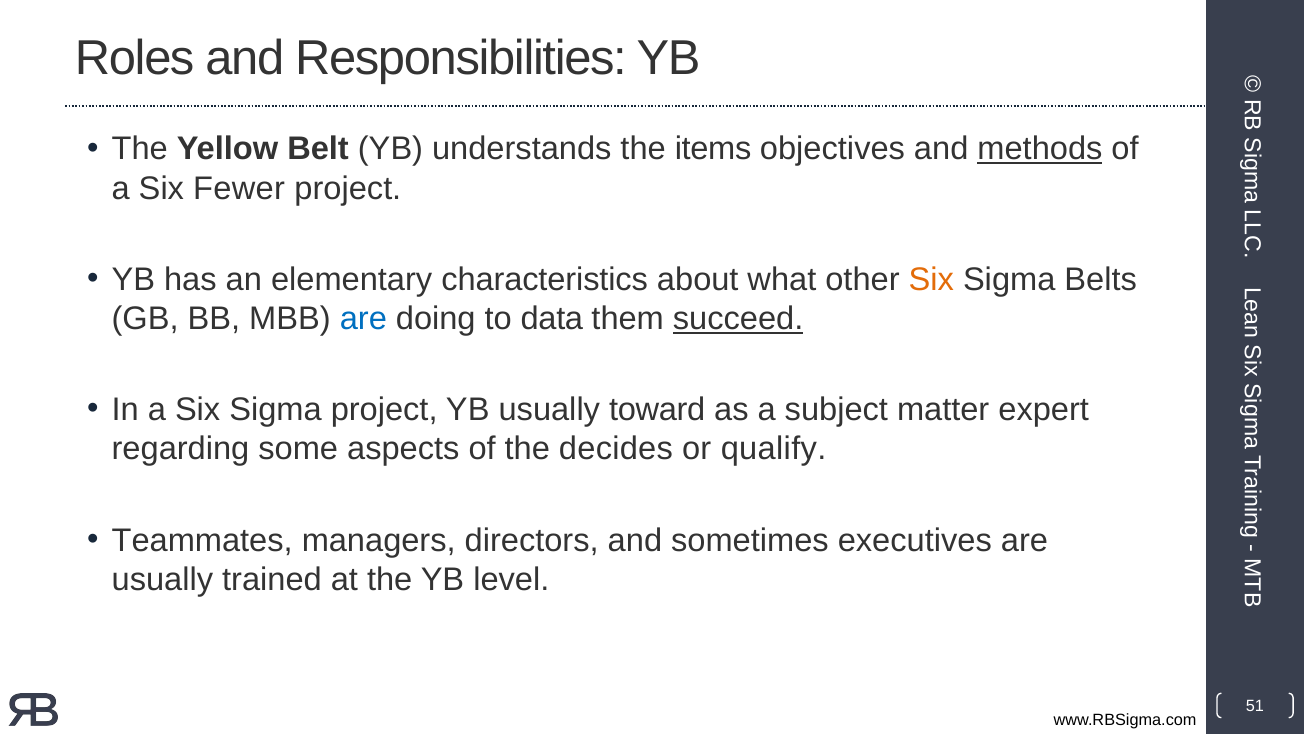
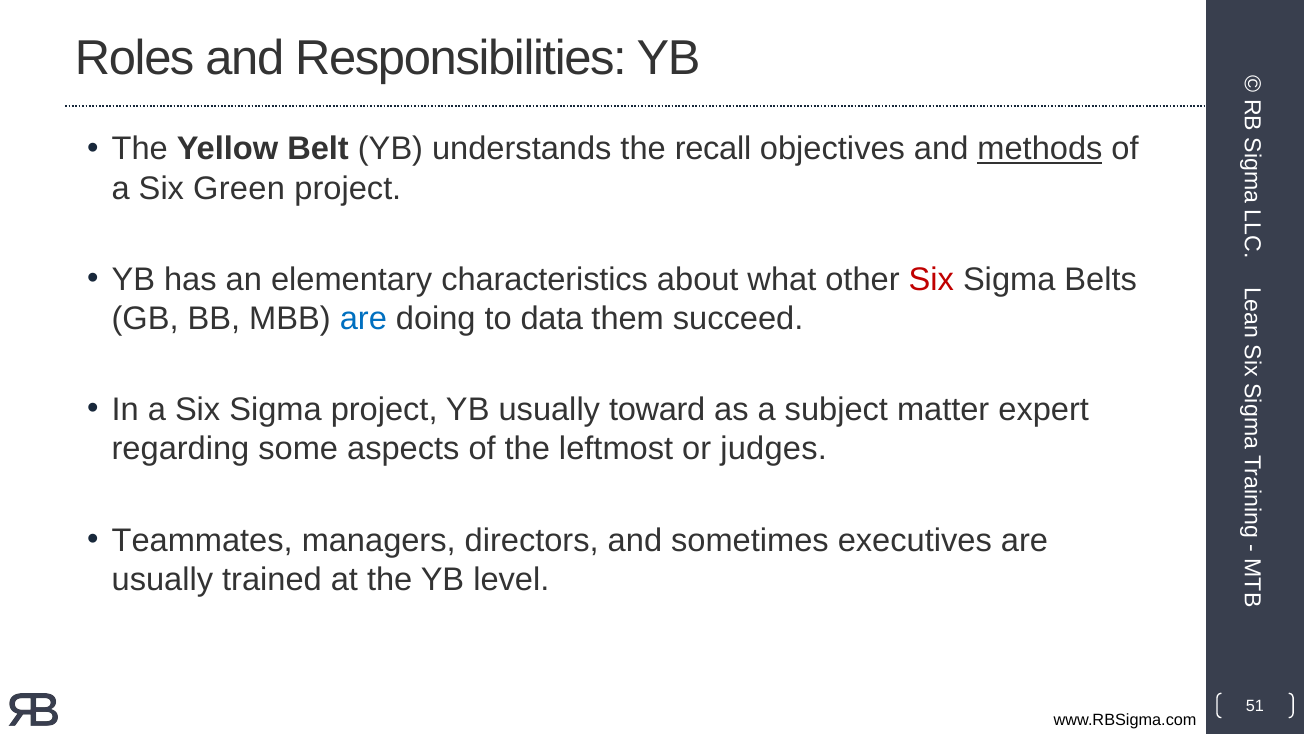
items: items -> recall (713, 149)
Fewer: Fewer -> Green (239, 188)
Six colour: orange -> red (931, 279)
succeed underline: present -> none (738, 318)
decides: decides -> leftmost (616, 449)
qualify: qualify -> judges (774, 449)
